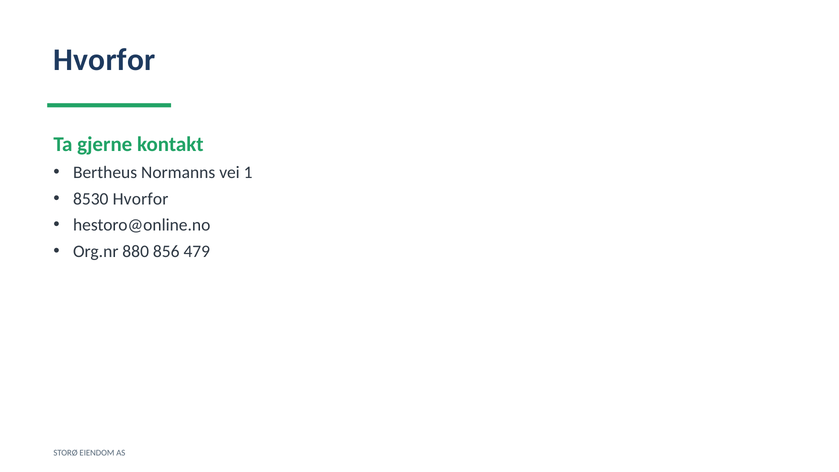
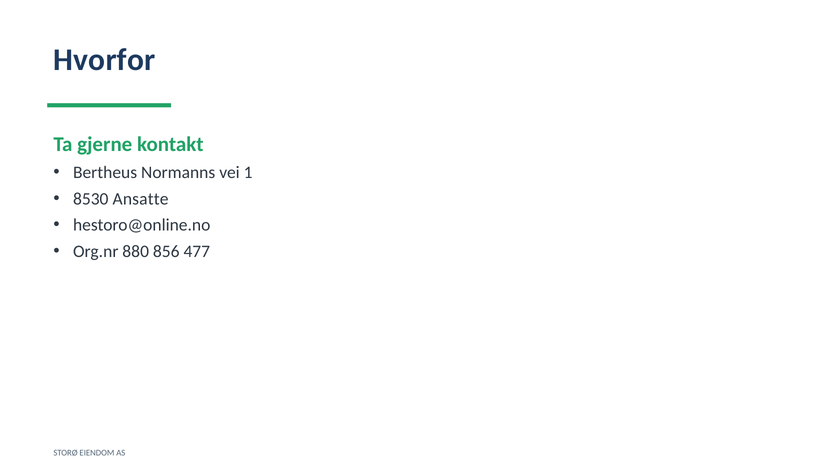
8530 Hvorfor: Hvorfor -> Ansatte (141, 199)
479: 479 -> 477 (197, 251)
